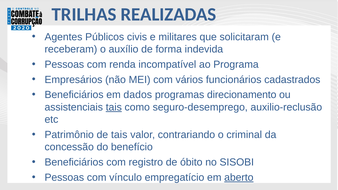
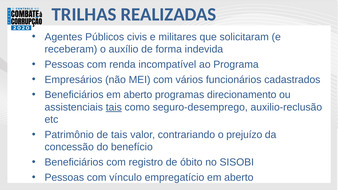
Beneficiários em dados: dados -> aberto (138, 95)
criminal: criminal -> prejuízo (244, 135)
aberto underline: present -> none (239, 178)
